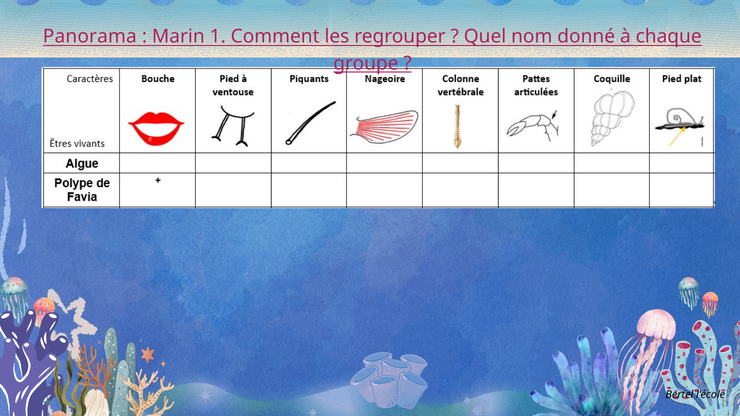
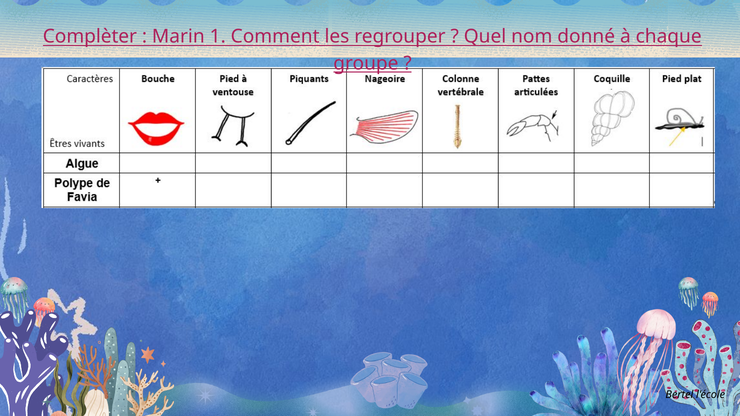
Panorama: Panorama -> Complèter (90, 37)
